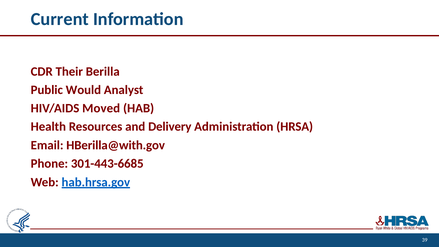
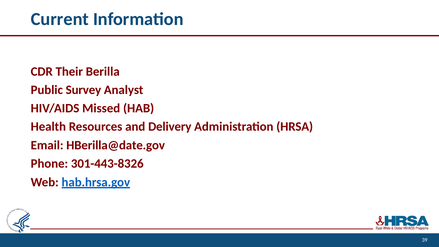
Would: Would -> Survey (83, 90)
Moved: Moved -> Missed (101, 108)
HBerilla@with.gov: HBerilla@with.gov -> HBerilla@date.gov (116, 145)
301-443-6685: 301-443-6685 -> 301-443-8326 (107, 163)
